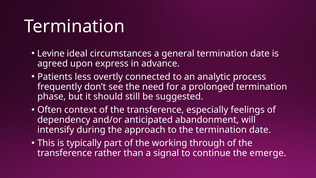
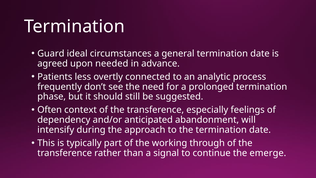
Levine: Levine -> Guard (51, 53)
express: express -> needed (112, 63)
